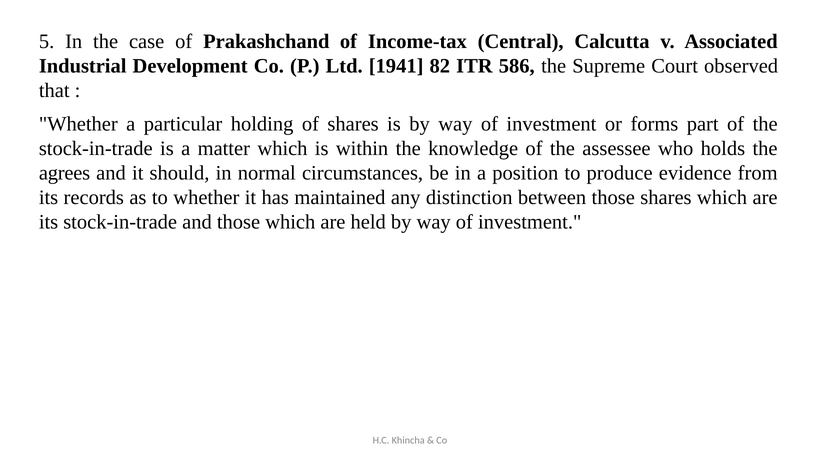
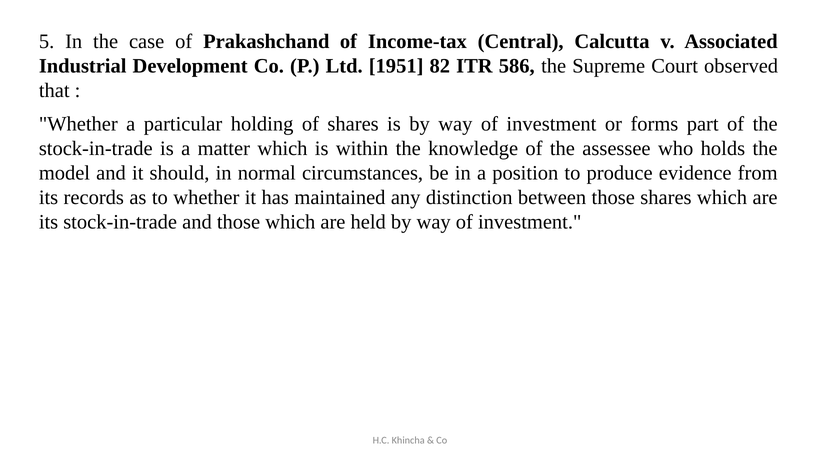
1941: 1941 -> 1951 (396, 66)
agrees: agrees -> model (64, 173)
